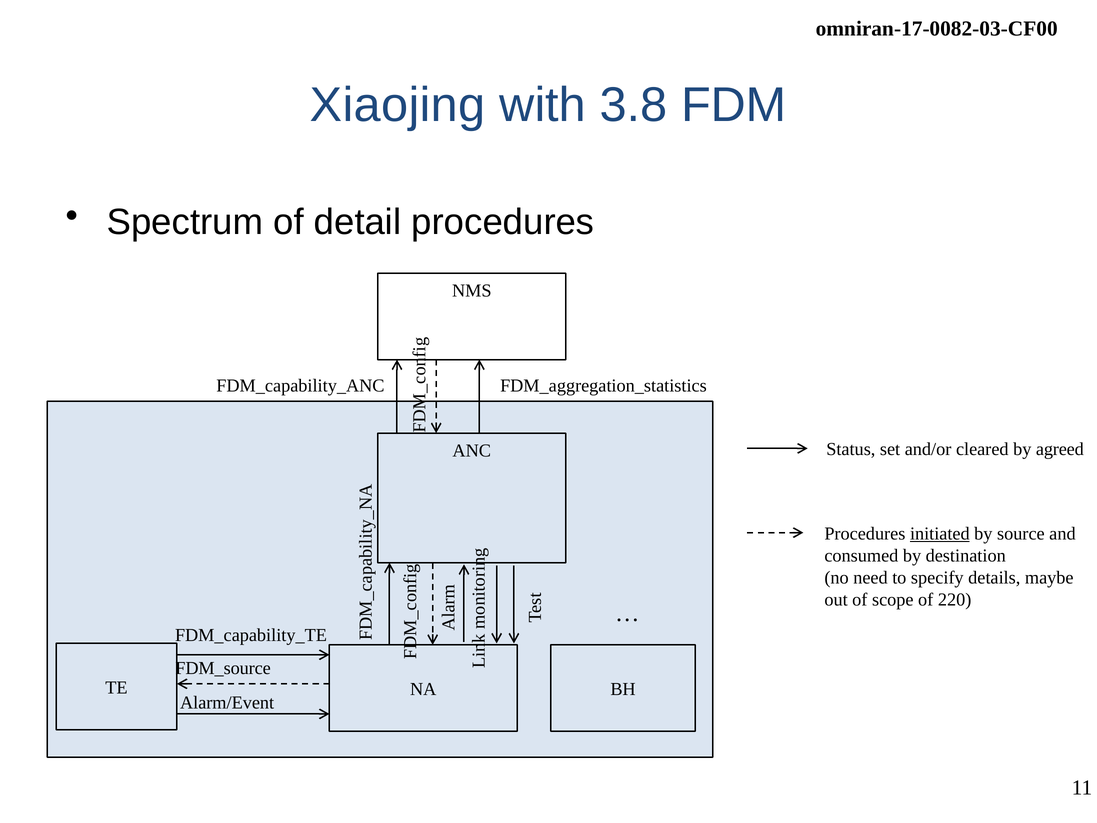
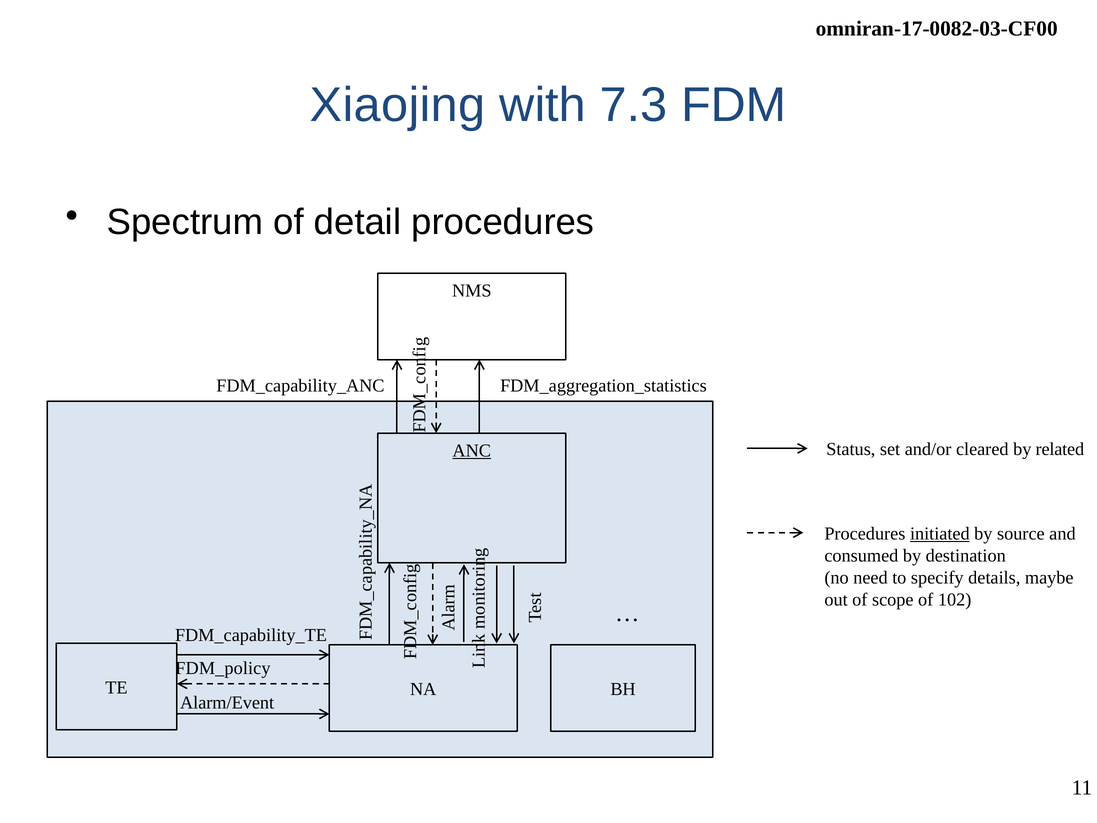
3.8: 3.8 -> 7.3 (634, 105)
agreed: agreed -> related (1060, 449)
ANC underline: none -> present (472, 451)
220: 220 -> 102 (955, 599)
FDM_source: FDM_source -> FDM_policy (223, 668)
